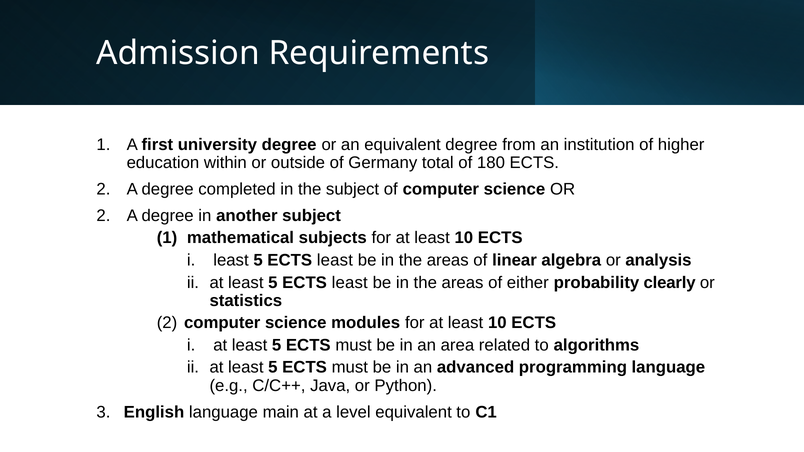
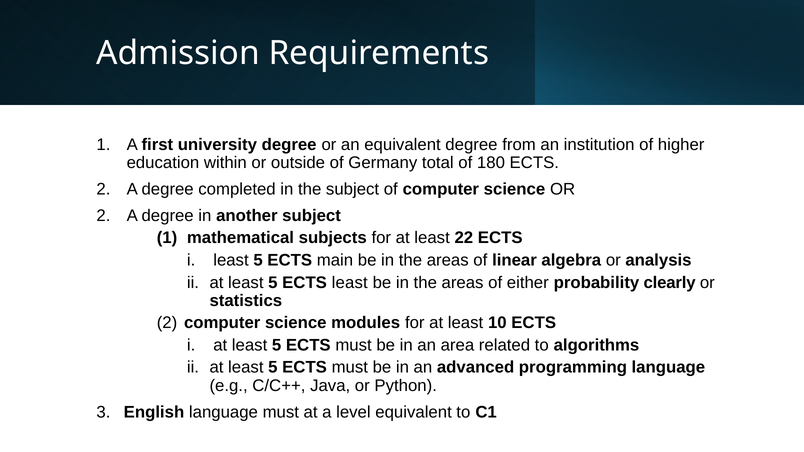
10: 10 -> 22 (464, 238)
least: least -> main (335, 260)
language main: main -> must (281, 412)
